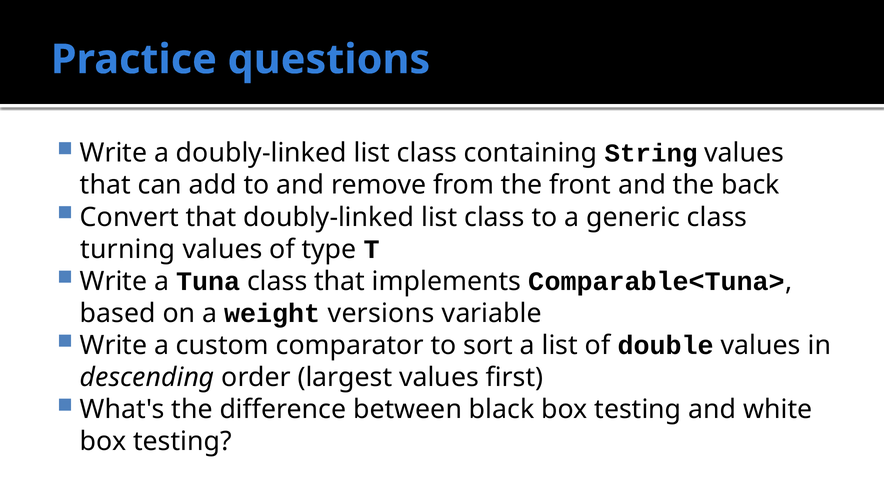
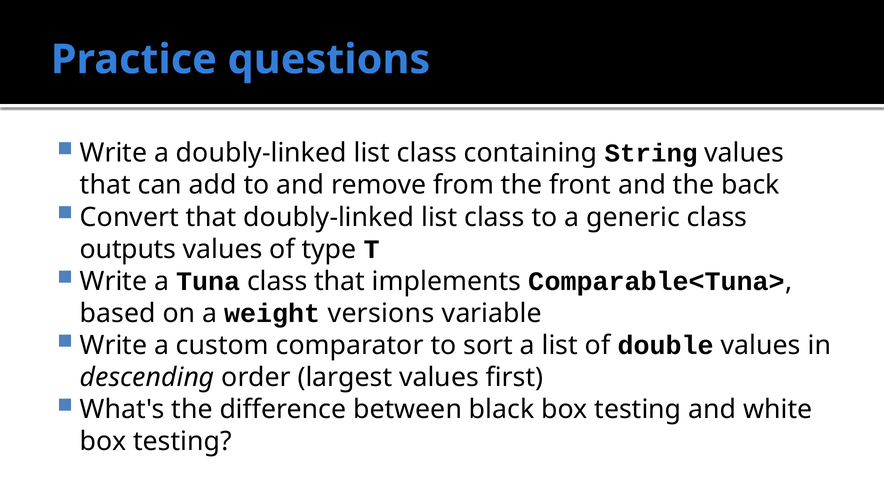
turning: turning -> outputs (128, 249)
